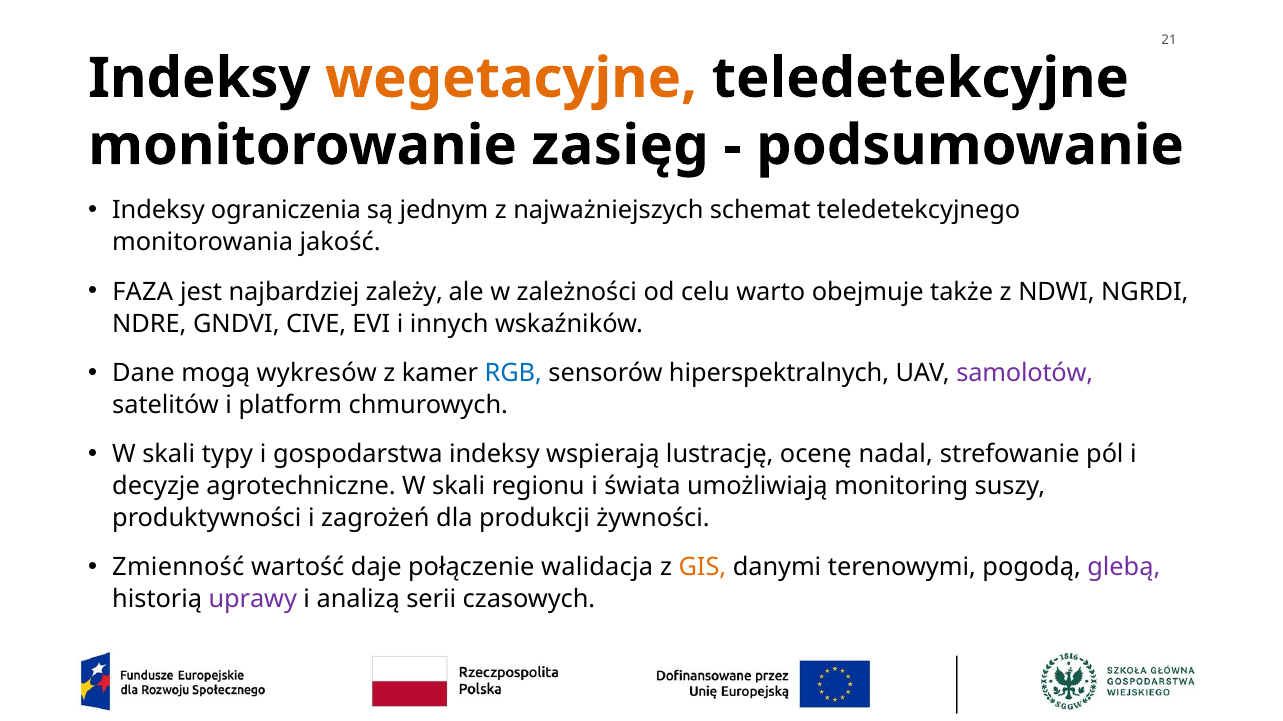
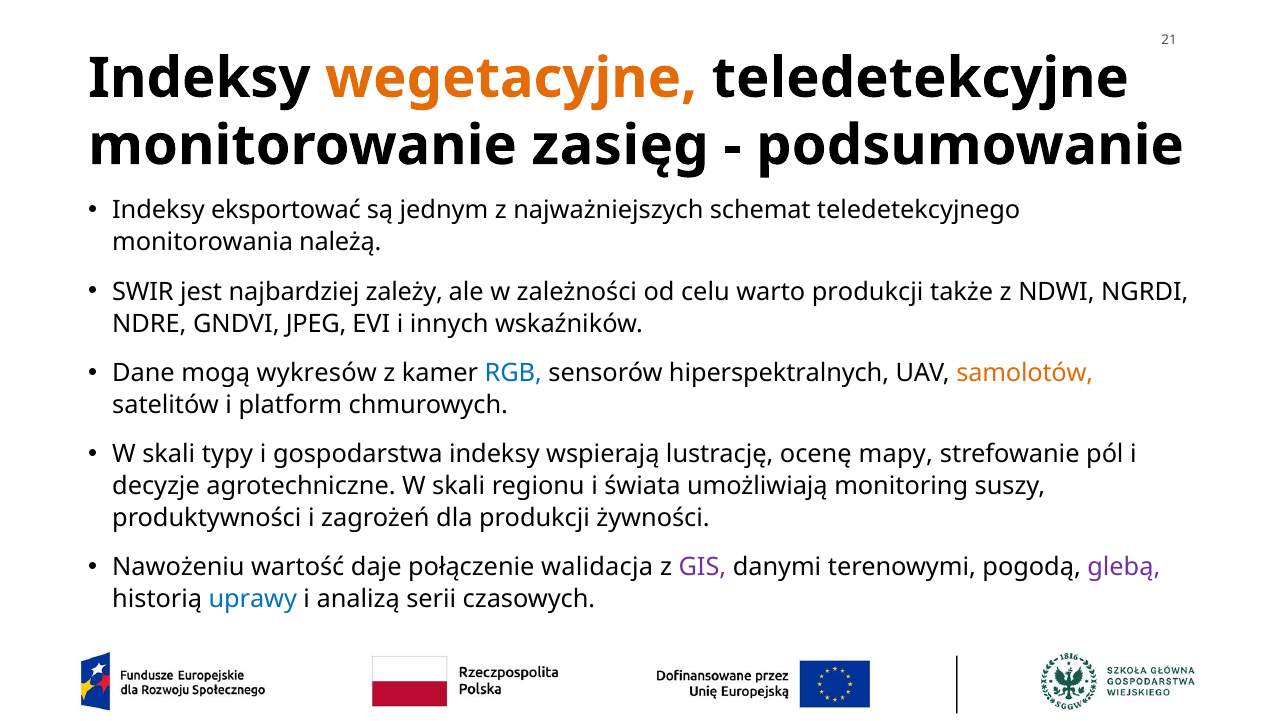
ograniczenia: ograniczenia -> eksportować (286, 211)
jakość: jakość -> należą (340, 243)
FAZA: FAZA -> SWIR (143, 292)
warto obejmuje: obejmuje -> produkcji (868, 292)
CIVE: CIVE -> JPEG (316, 324)
samolotów colour: purple -> orange (1025, 373)
nadal: nadal -> mapy (896, 455)
Zmienność: Zmienność -> Nawożeniu (178, 568)
GIS colour: orange -> purple (702, 568)
uprawy colour: purple -> blue (253, 600)
